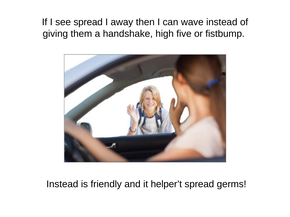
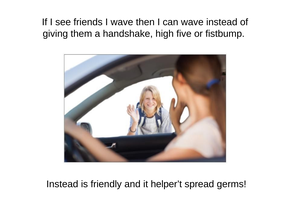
see spread: spread -> friends (88, 22)
I away: away -> wave (122, 22)
